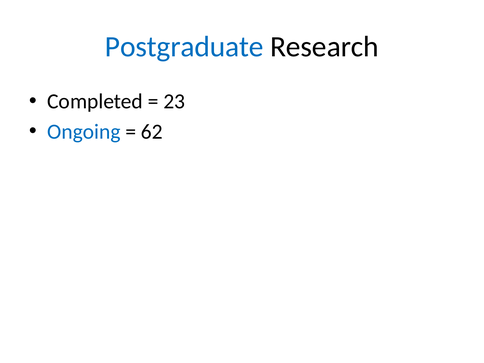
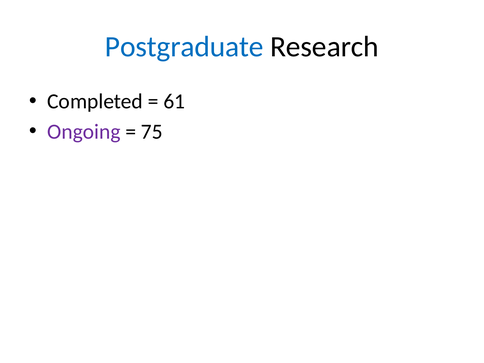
23: 23 -> 61 (174, 102)
Ongoing colour: blue -> purple (84, 132)
62: 62 -> 75 (152, 132)
